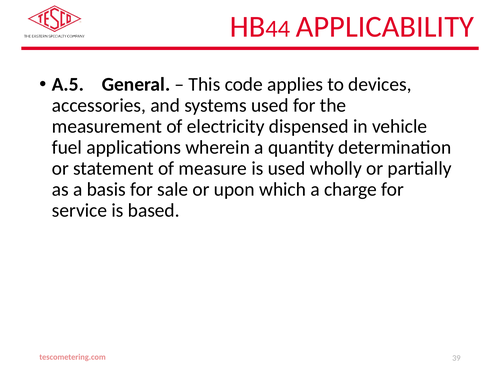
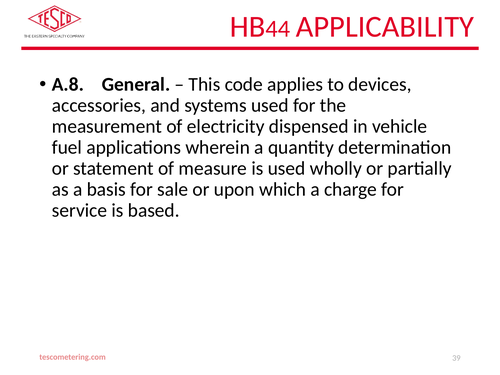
A.5: A.5 -> A.8 (68, 84)
